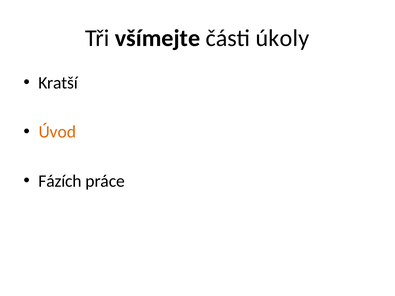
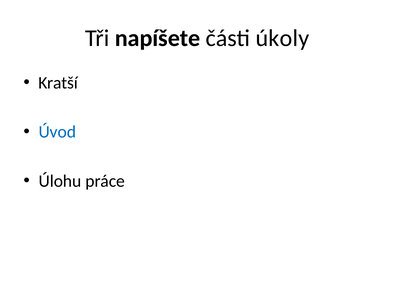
všímejte: všímejte -> napíšete (158, 38)
Úvod colour: orange -> blue (57, 132)
Fázích: Fázích -> Úlohu (60, 181)
